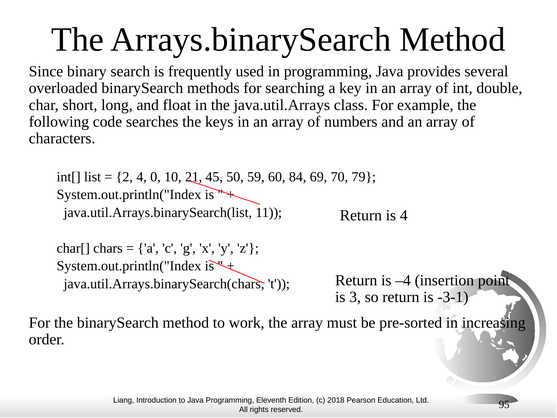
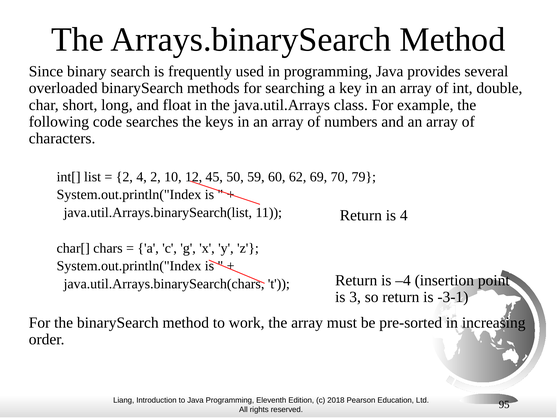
4 0: 0 -> 2 (156, 177)
21: 21 -> 12 (194, 177)
84: 84 -> 62 (298, 177)
